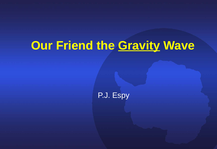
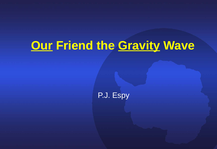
Our underline: none -> present (42, 46)
